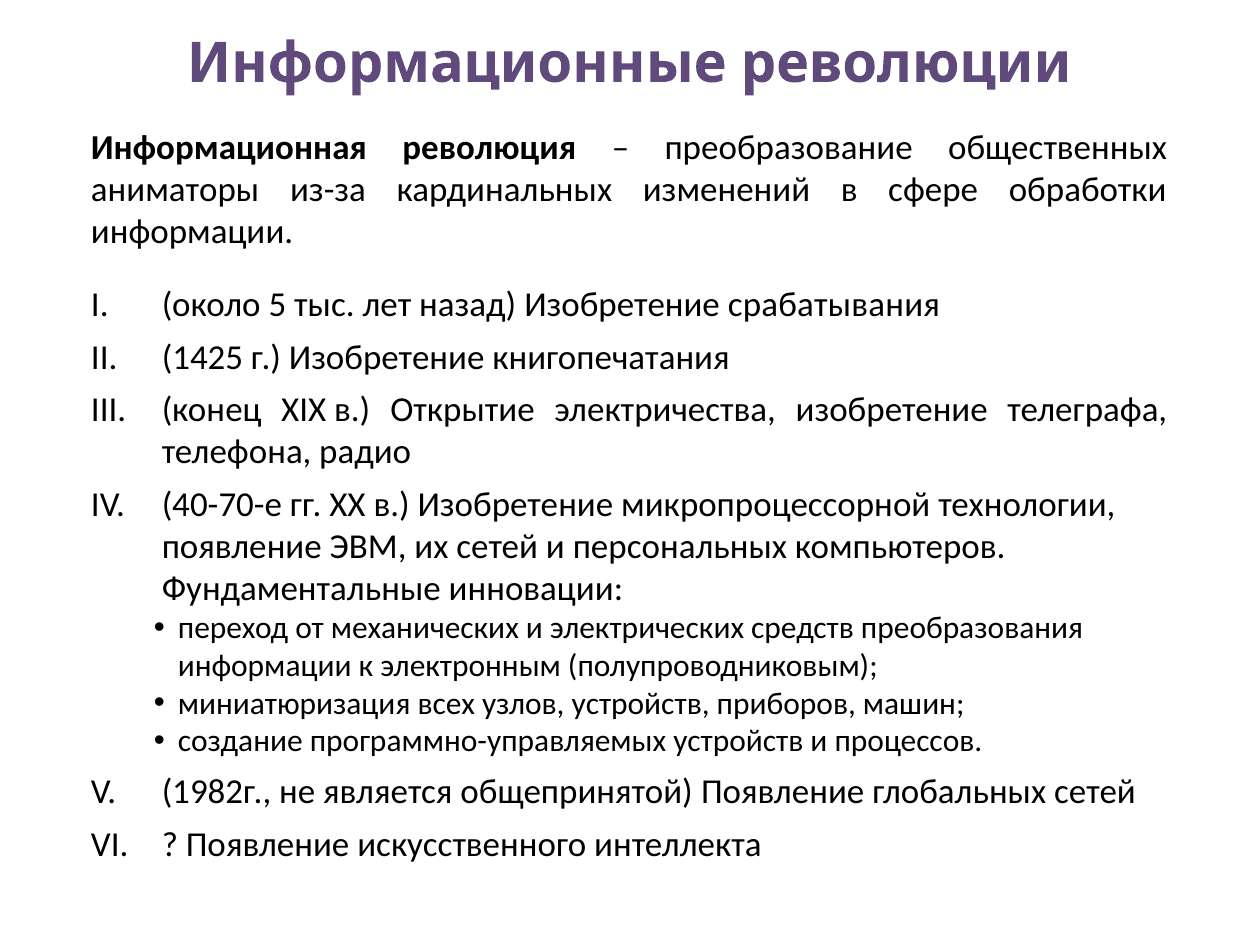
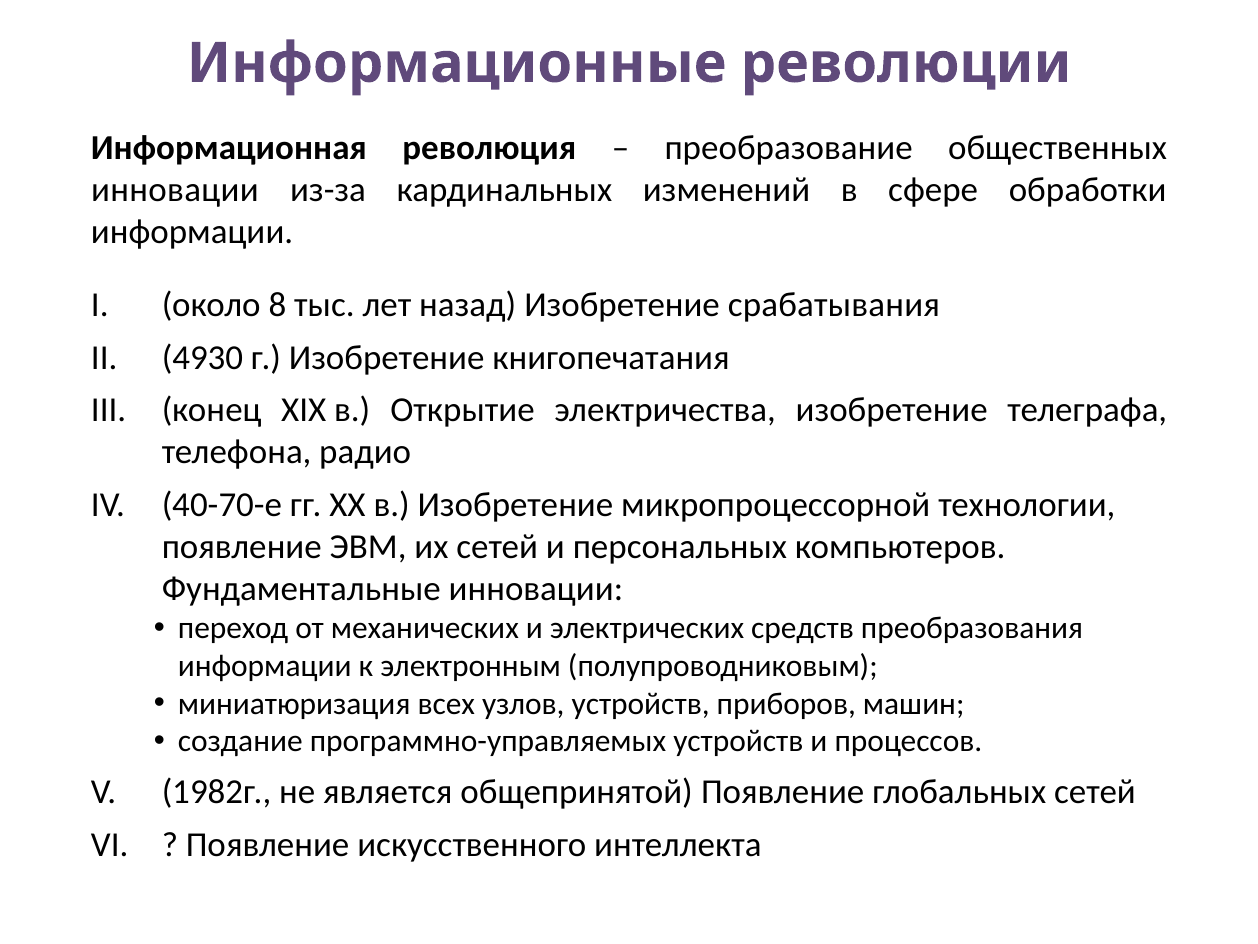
аниматоры: аниматоры -> инновации (175, 189)
5: 5 -> 8 (277, 305)
1425: 1425 -> 4930 (202, 358)
